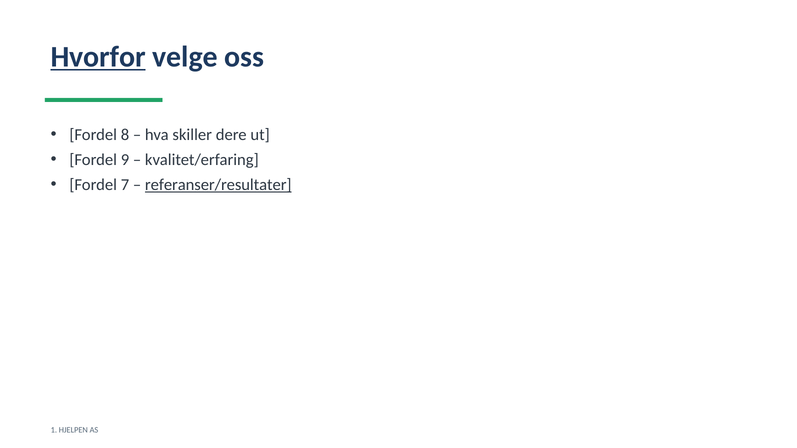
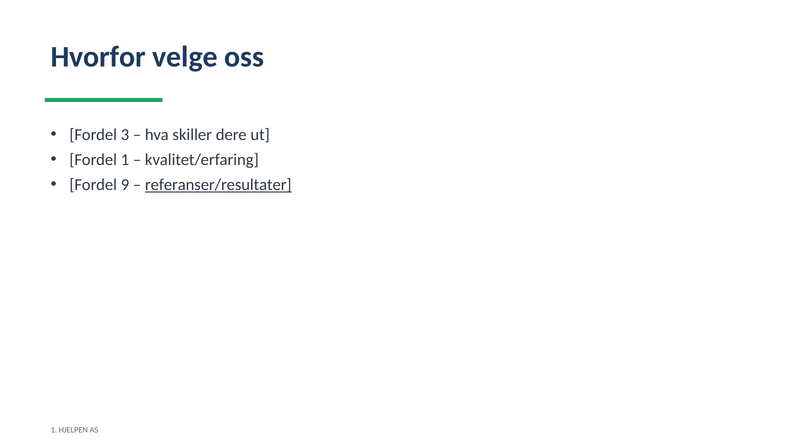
Hvorfor underline: present -> none (98, 57)
8: 8 -> 3 (125, 135)
Fordel 9: 9 -> 1 (125, 160)
7: 7 -> 9 (125, 185)
